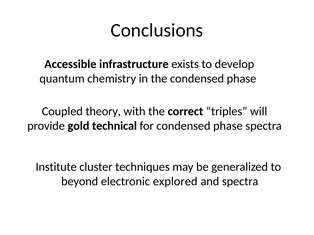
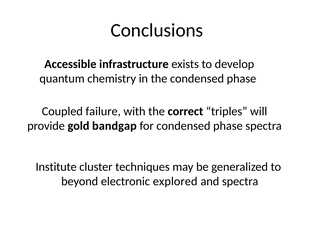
theory: theory -> failure (103, 112)
technical: technical -> bandgap (114, 126)
